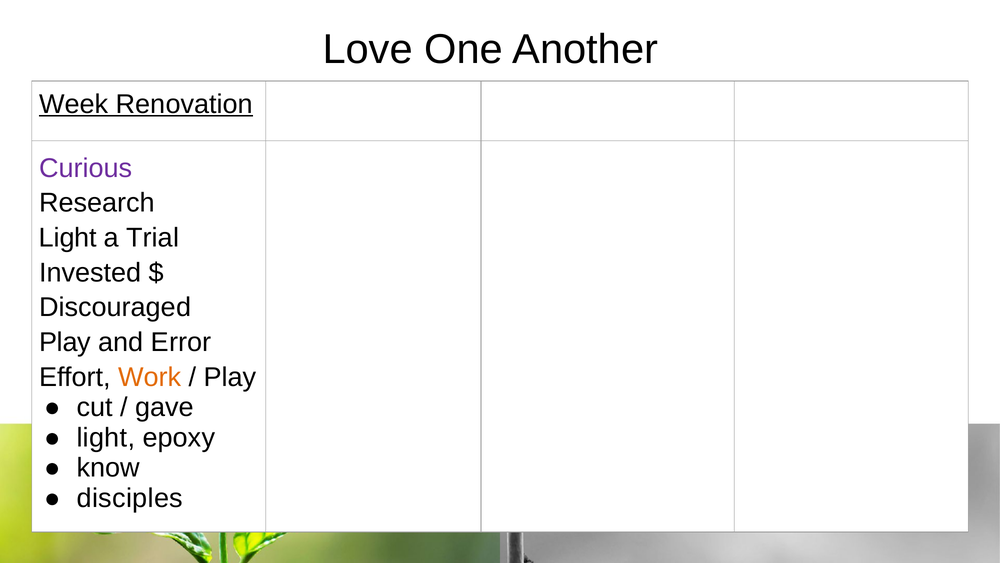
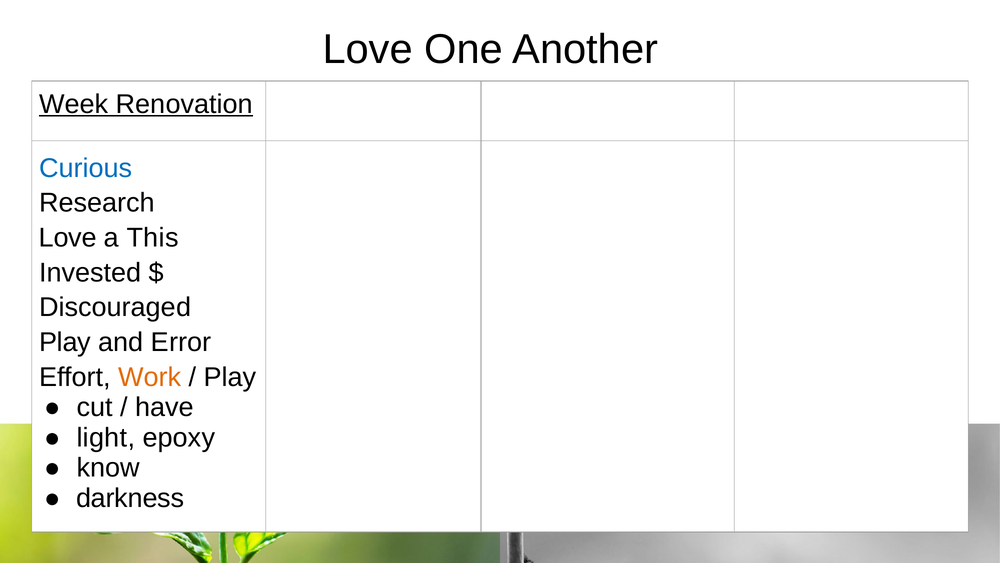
Curious colour: purple -> blue (86, 168)
Light: Light -> Love (68, 238)
Trial: Trial -> This (153, 238)
gave: gave -> have (165, 407)
disciples: disciples -> darkness (130, 498)
